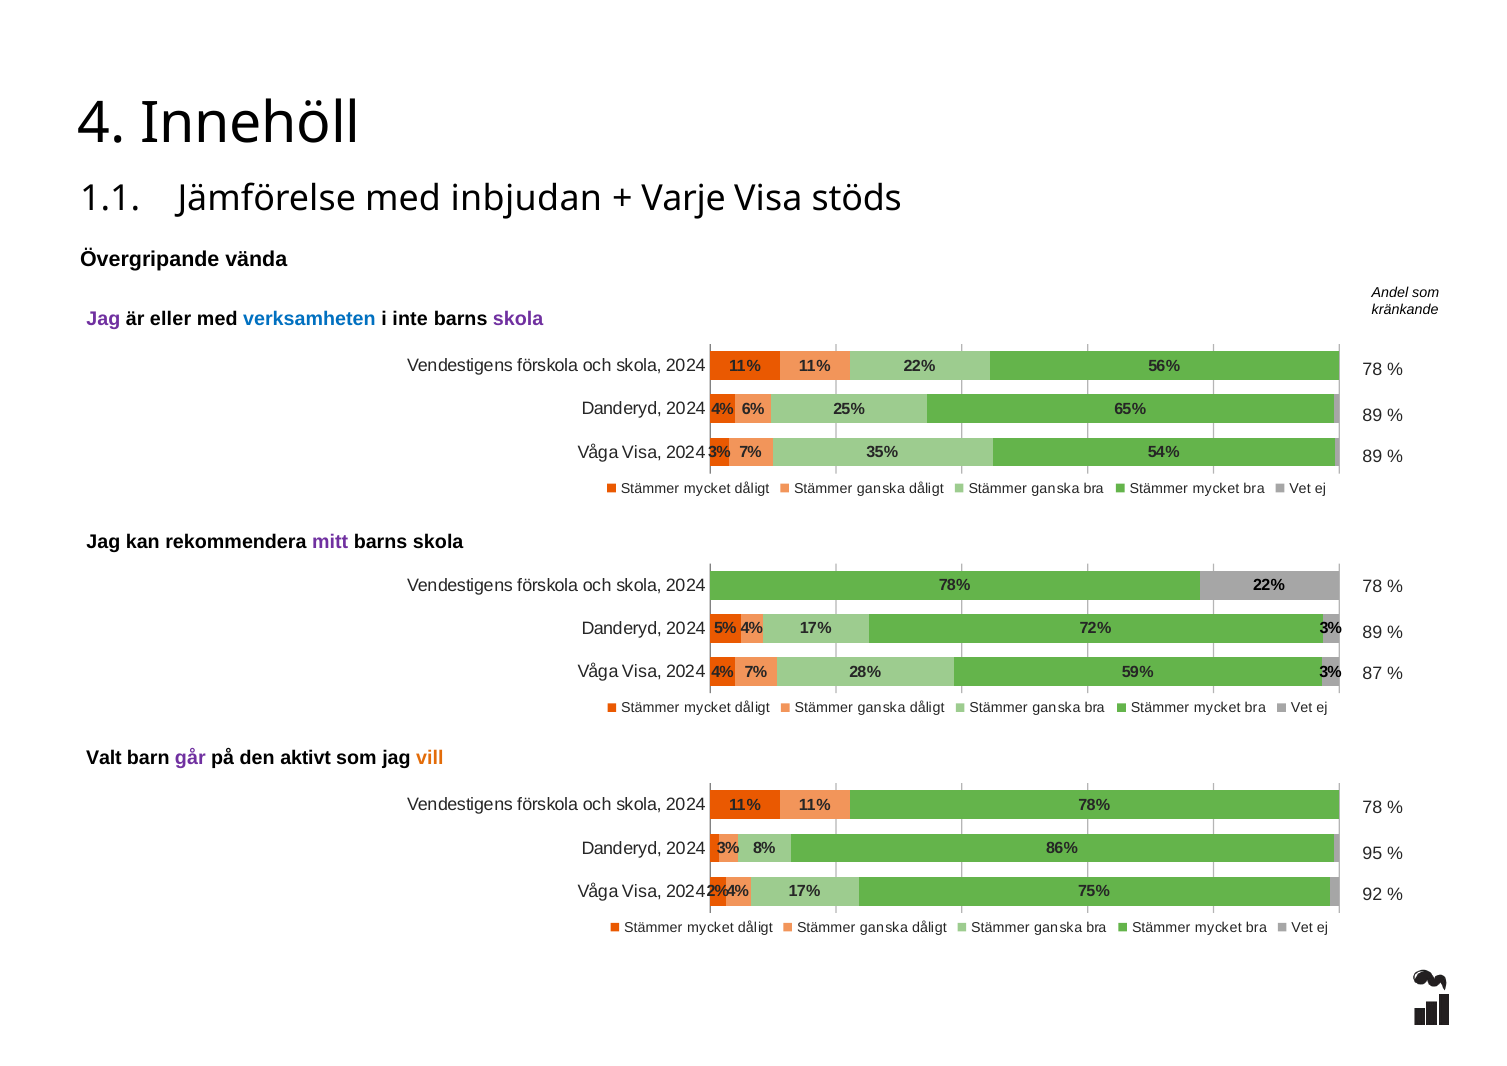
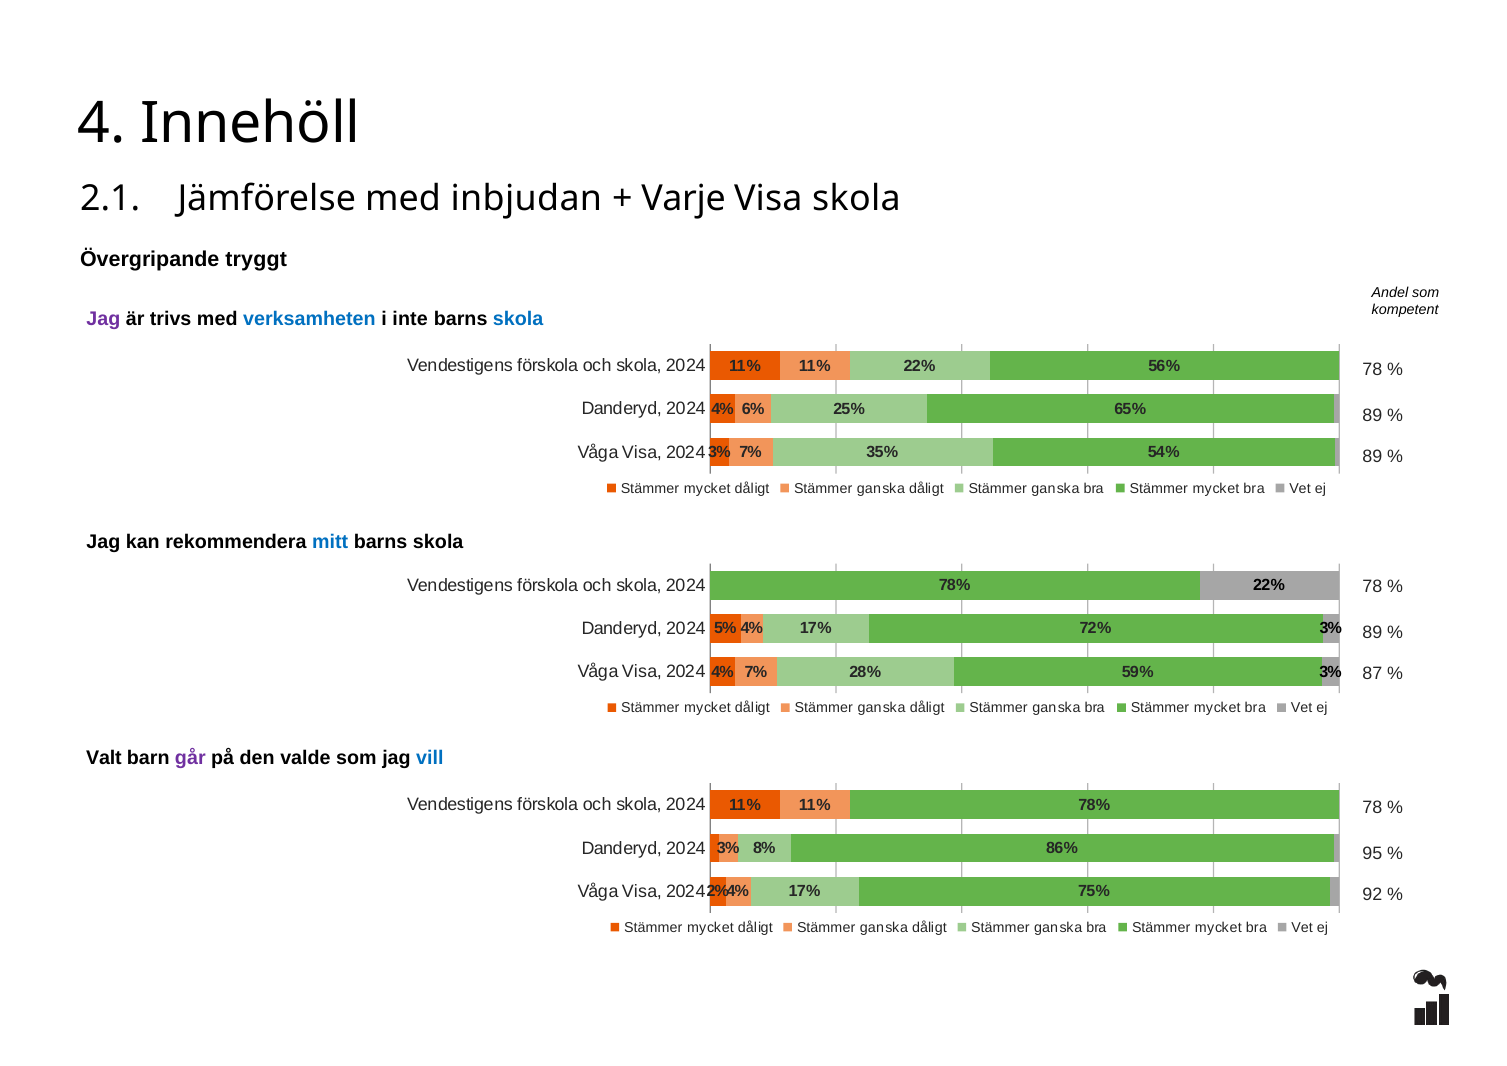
1.1: 1.1 -> 2.1 (110, 199)
Visa stöds: stöds -> skola (856, 199)
vända: vända -> tryggt (256, 259)
kränkande: kränkande -> kompetent (1405, 310)
eller: eller -> trivs (171, 319)
skola colour: purple -> blue (518, 319)
mitt colour: purple -> blue (330, 542)
aktivt: aktivt -> valde (305, 758)
vill colour: orange -> blue (430, 758)
